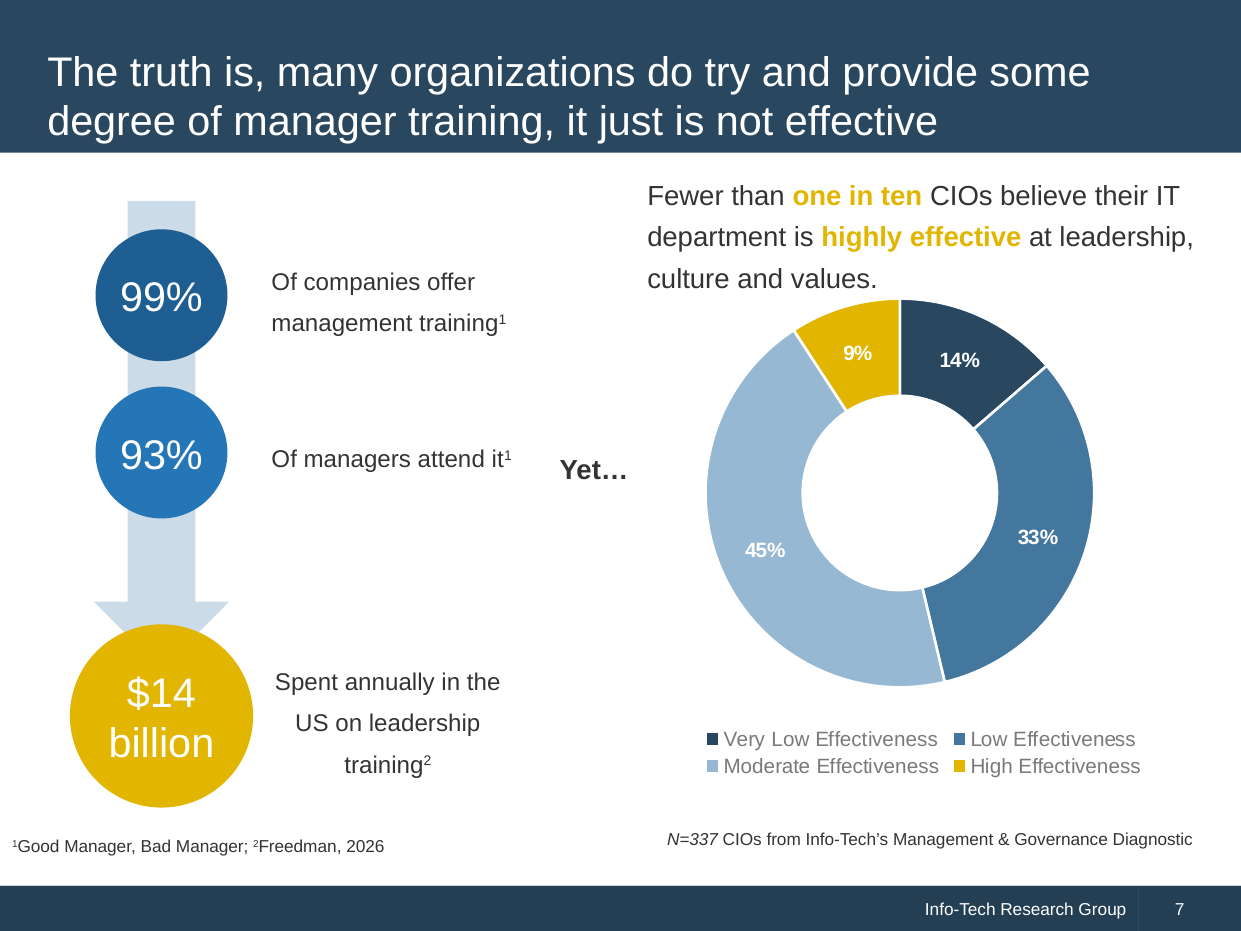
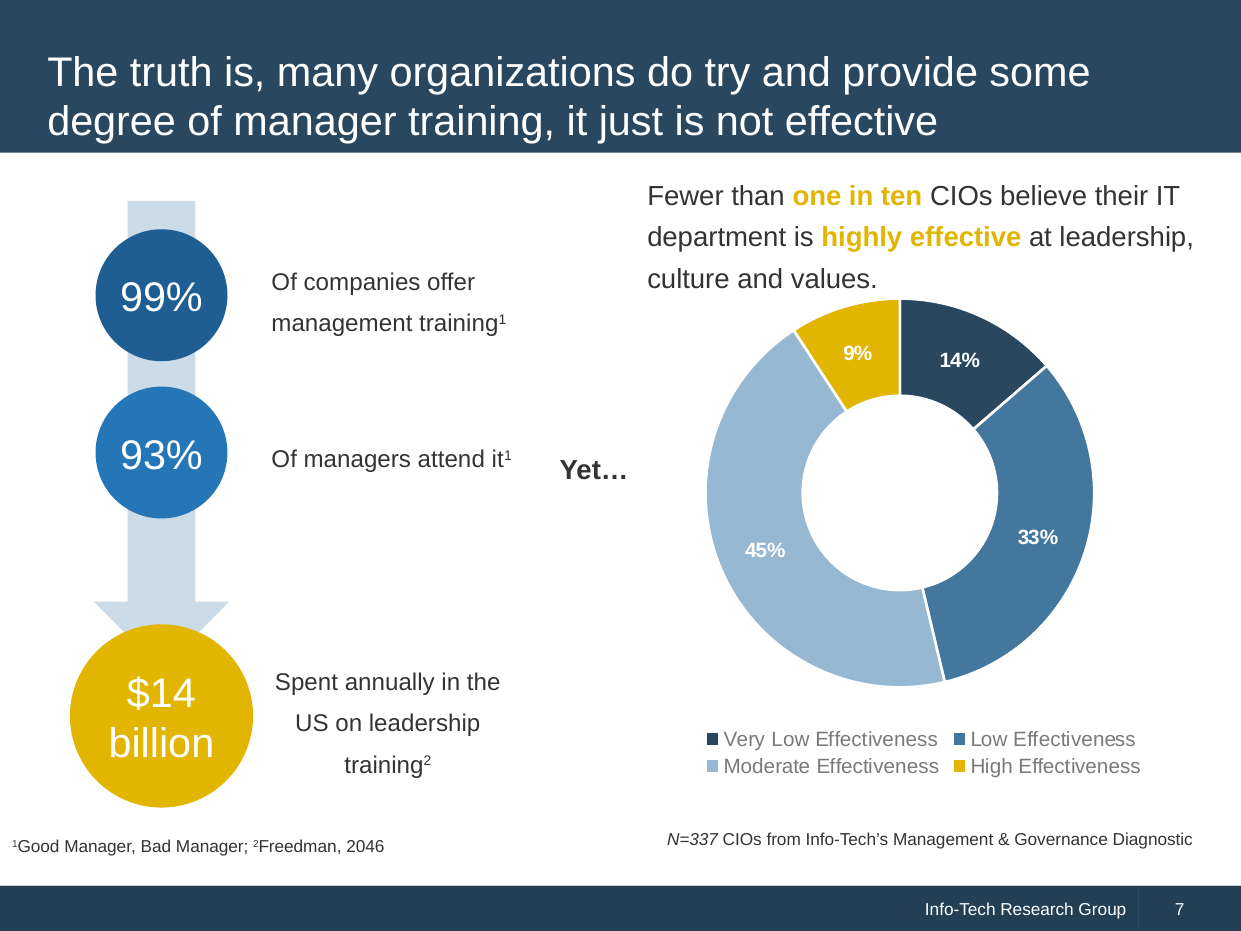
2026: 2026 -> 2046 (365, 846)
